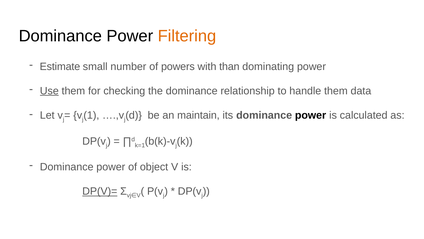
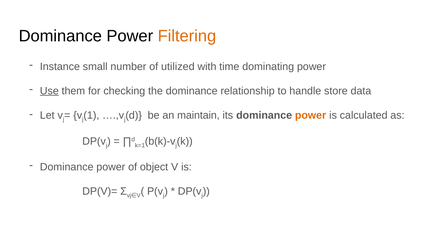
Estimate: Estimate -> Instance (60, 67)
powers: powers -> utilized (178, 67)
than: than -> time (229, 67)
handle them: them -> store (336, 91)
power colour: black -> orange (311, 115)
DP(V)= underline: present -> none (100, 191)
